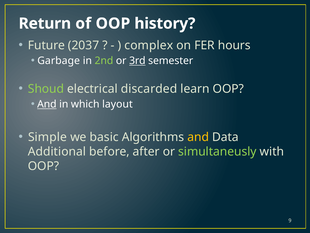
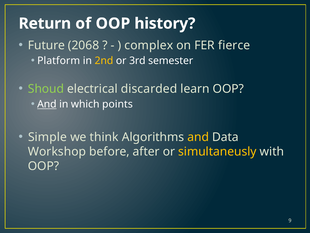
2037: 2037 -> 2068 (84, 45)
hours: hours -> fierce (234, 45)
Garbage: Garbage -> Platform (59, 61)
2nd colour: light green -> yellow (104, 61)
3rd underline: present -> none (137, 61)
layout: layout -> points (117, 104)
basic: basic -> think (104, 137)
Additional: Additional -> Workshop (57, 151)
simultaneusly colour: light green -> yellow (217, 151)
